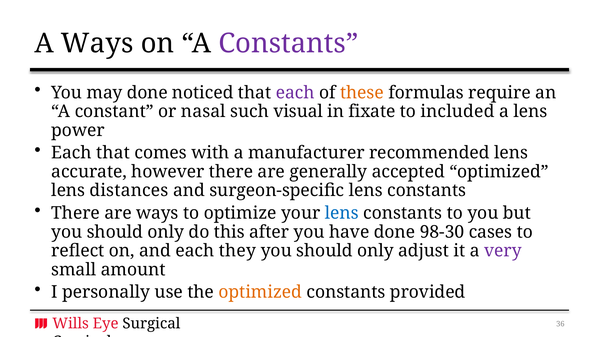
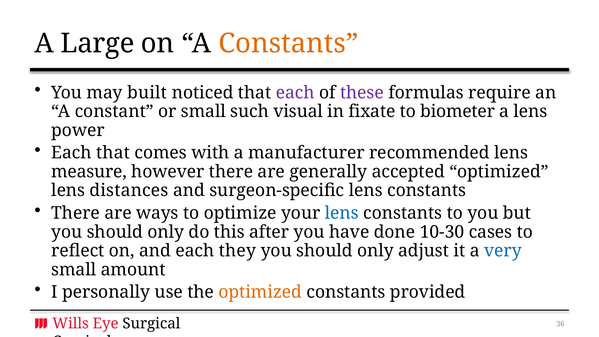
A Ways: Ways -> Large (97, 43)
Constants colour: purple -> orange (288, 43)
may done: done -> built (147, 93)
these colour: orange -> purple (362, 93)
or nasal: nasal -> small (203, 111)
included: included -> biometer (458, 111)
accurate: accurate -> measure (89, 172)
98-30: 98-30 -> 10-30 (442, 232)
very colour: purple -> blue (503, 251)
